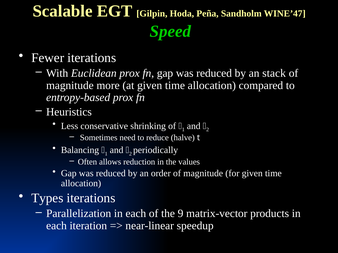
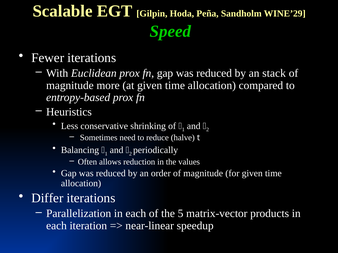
WINE’47: WINE’47 -> WINE’29 (285, 13)
Types: Types -> Differ (47, 198)
9: 9 -> 5 (181, 214)
